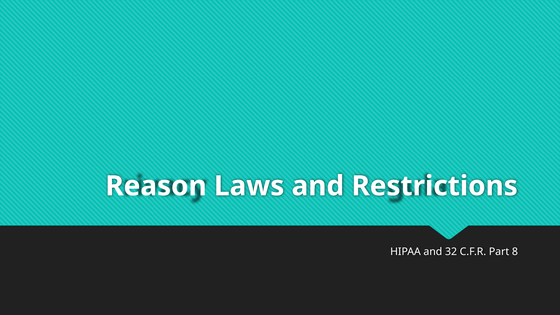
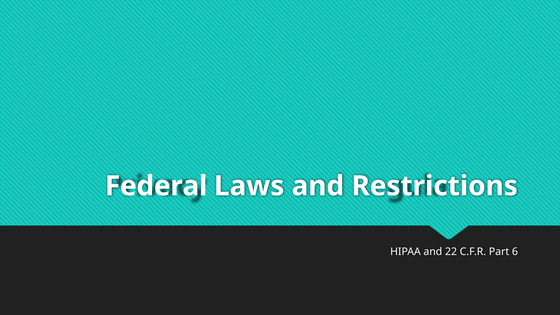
Reason: Reason -> Federal (156, 186)
32: 32 -> 22 (451, 252)
8: 8 -> 6 (515, 252)
